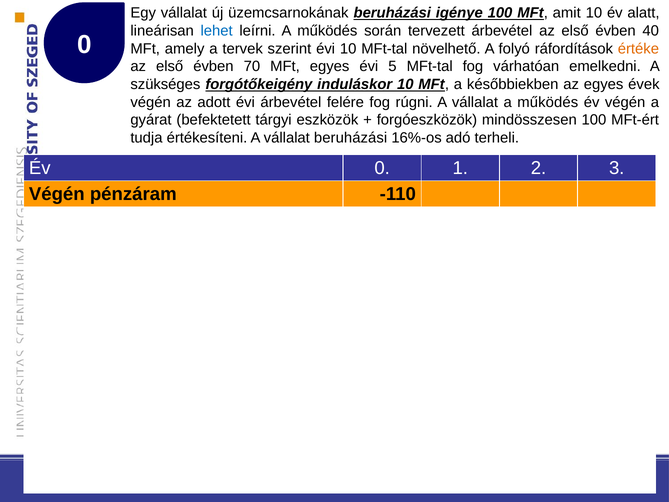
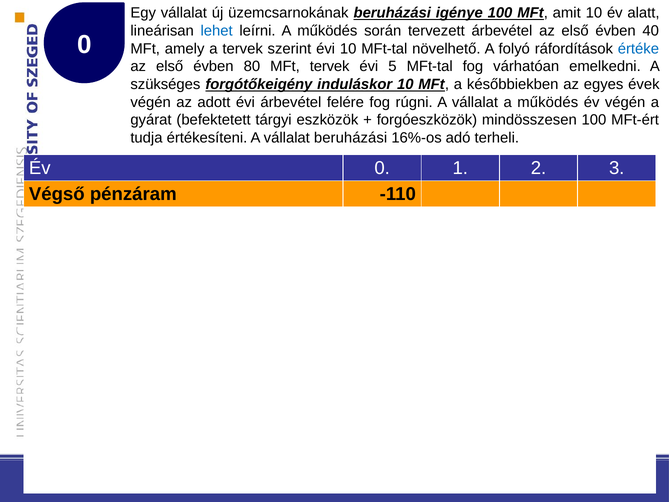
értéke colour: orange -> blue (638, 49)
70: 70 -> 80 (252, 67)
MFt egyes: egyes -> tervek (330, 67)
Végén: Végén -> Végső (57, 194)
